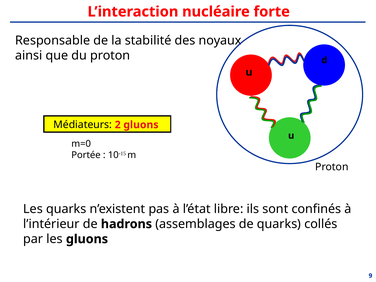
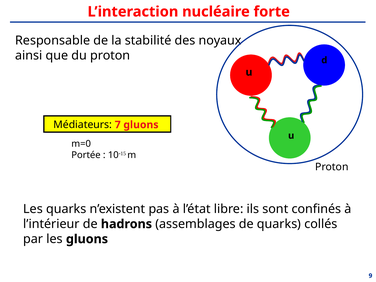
2: 2 -> 7 (118, 125)
